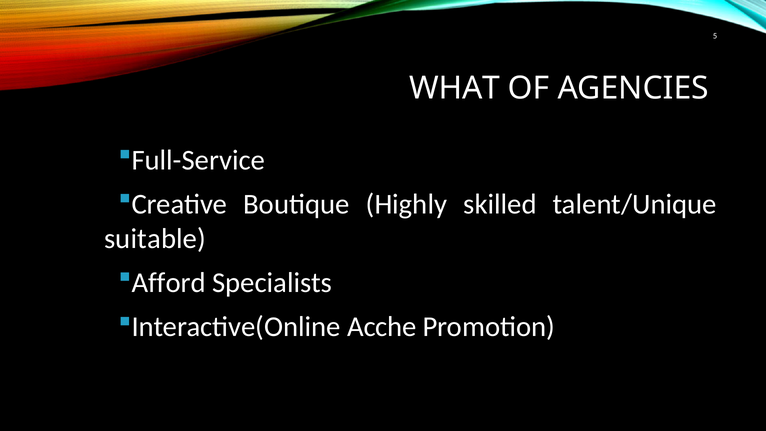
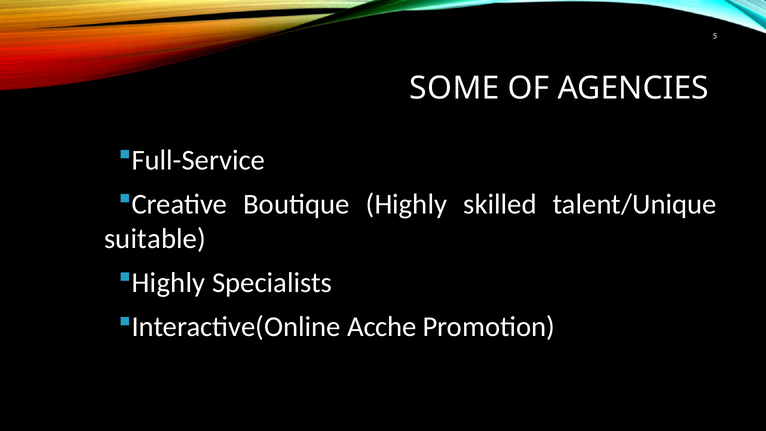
WHAT: WHAT -> SOME (454, 88)
Afford: Afford -> Highly (168, 283)
